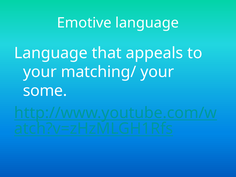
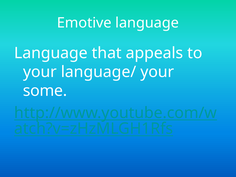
matching/: matching/ -> language/ (99, 72)
